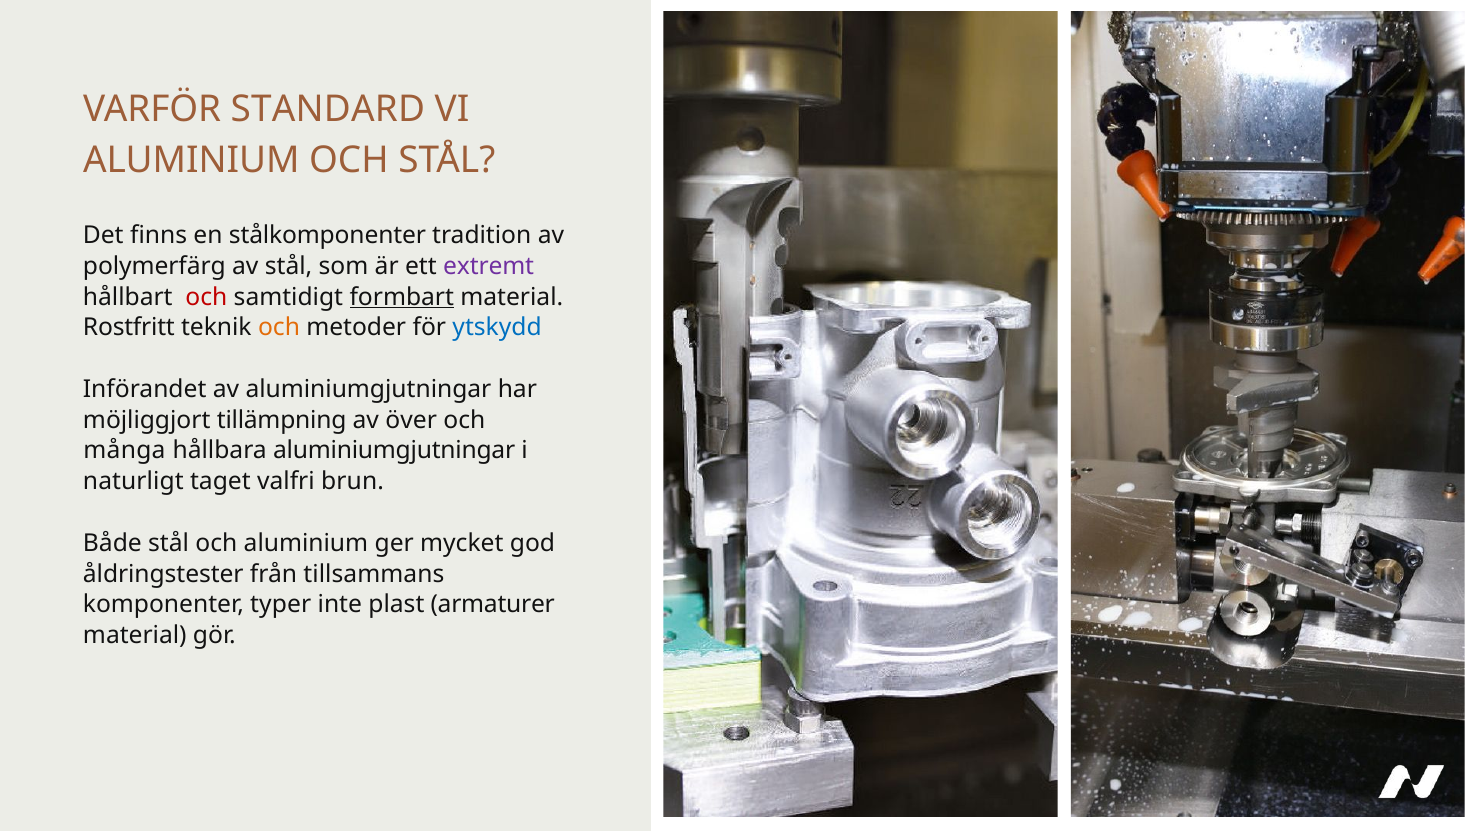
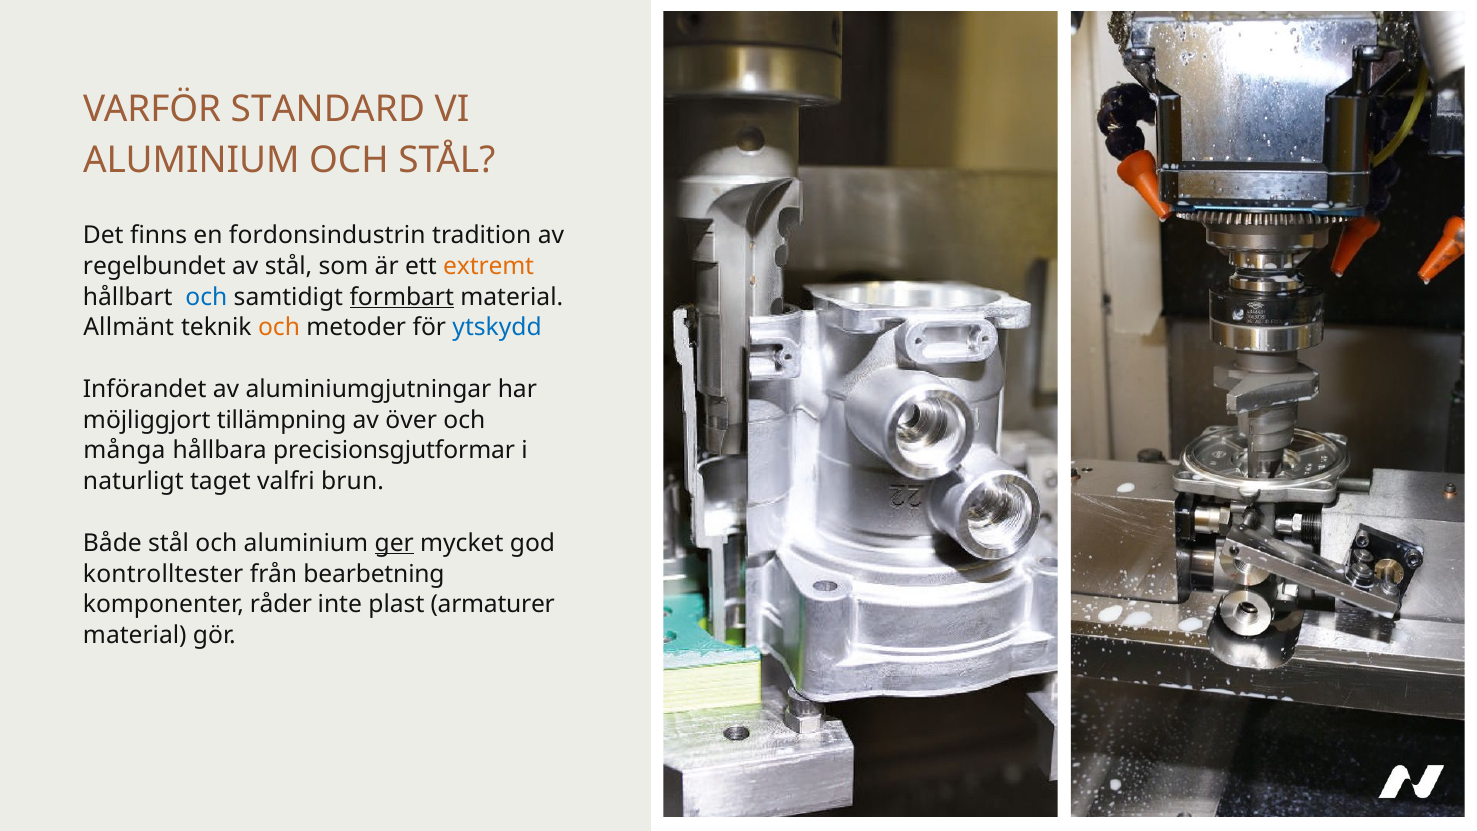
stålkomponenter: stålkomponenter -> fordonsindustrin (327, 235)
polymerfärg: polymerfärg -> regelbundet (154, 266)
extremt colour: purple -> orange (489, 266)
och colour: red -> blue (206, 297)
Rostfritt: Rostfritt -> Allmänt (129, 328)
hållbara aluminiumgjutningar: aluminiumgjutningar -> precisionsgjutformar (394, 451)
ger underline: none -> present (394, 543)
åldringstester: åldringstester -> kontrolltester (163, 574)
tillsammans: tillsammans -> bearbetning (374, 574)
typer: typer -> råder (281, 605)
